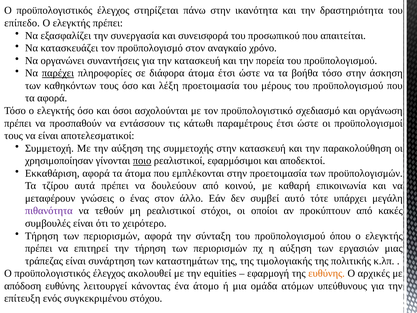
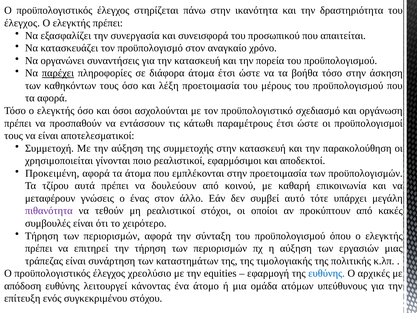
επίπεδο: επίπεδο -> έλεγχος (22, 23)
χρησιμοποίησαν: χρησιμοποίησαν -> χρησιμοποιείται (59, 161)
ποιο underline: present -> none (142, 161)
Εκκαθάριση: Εκκαθάριση -> Προκειμένη (52, 173)
ακολουθεί: ακολουθεί -> χρεολύσιο (150, 273)
ευθύνης colour: orange -> blue (327, 273)
